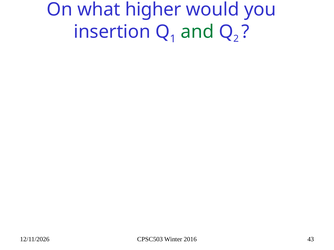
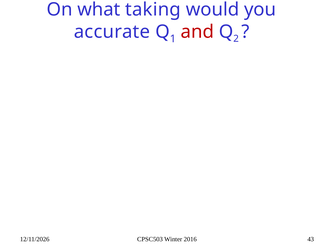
higher: higher -> taking (153, 9)
insertion: insertion -> accurate (112, 32)
and colour: green -> red (197, 32)
